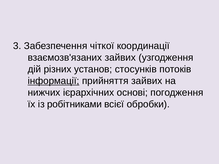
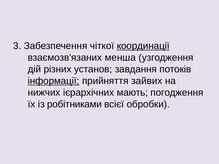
координації underline: none -> present (143, 46)
взаємозв'язаних зайвих: зайвих -> менша (120, 58)
стосунків: стосунків -> завдання (136, 69)
основі: основі -> мають (132, 93)
